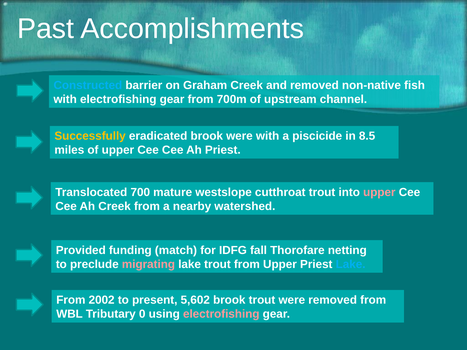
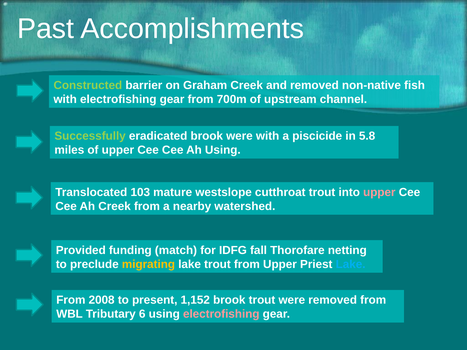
Constructed colour: light blue -> light green (88, 85)
Successfully colour: yellow -> light green (90, 136)
8.5: 8.5 -> 5.8 (367, 136)
Ah Priest: Priest -> Using (223, 150)
700: 700 -> 103 (140, 192)
migrating colour: pink -> yellow (148, 264)
2002: 2002 -> 2008 (102, 300)
5,602: 5,602 -> 1,152 (195, 300)
0: 0 -> 6 (142, 314)
